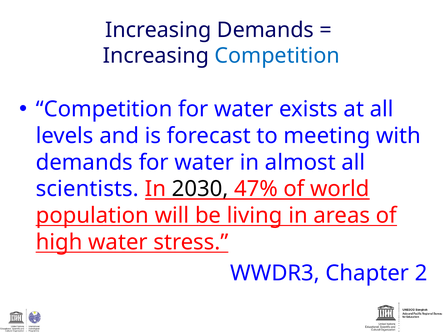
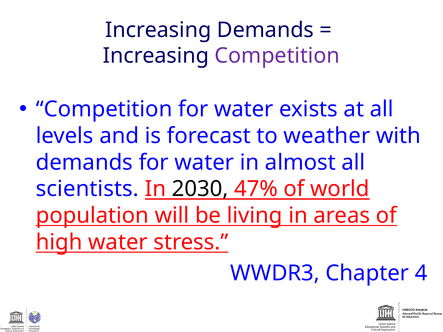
Competition colour: blue -> purple (277, 56)
meeting: meeting -> weather (327, 136)
2: 2 -> 4 (421, 273)
